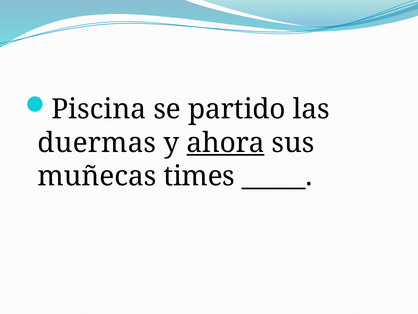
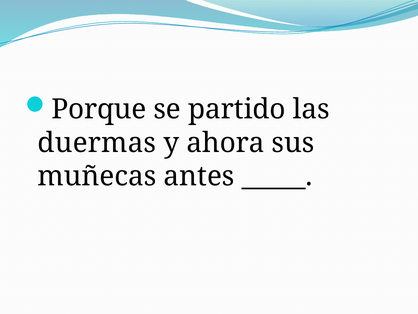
Piscina: Piscina -> Porque (99, 109)
ahora underline: present -> none (225, 143)
times: times -> antes (199, 176)
